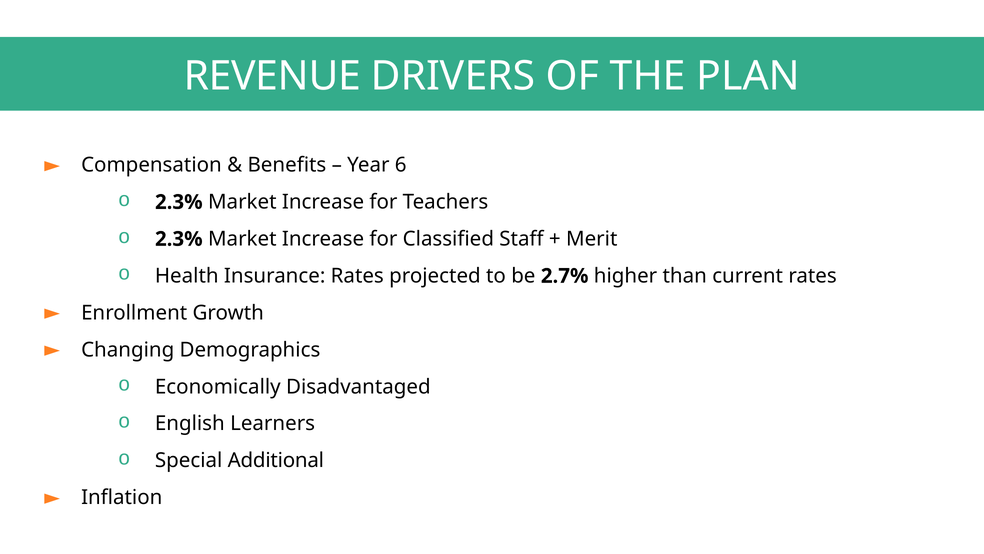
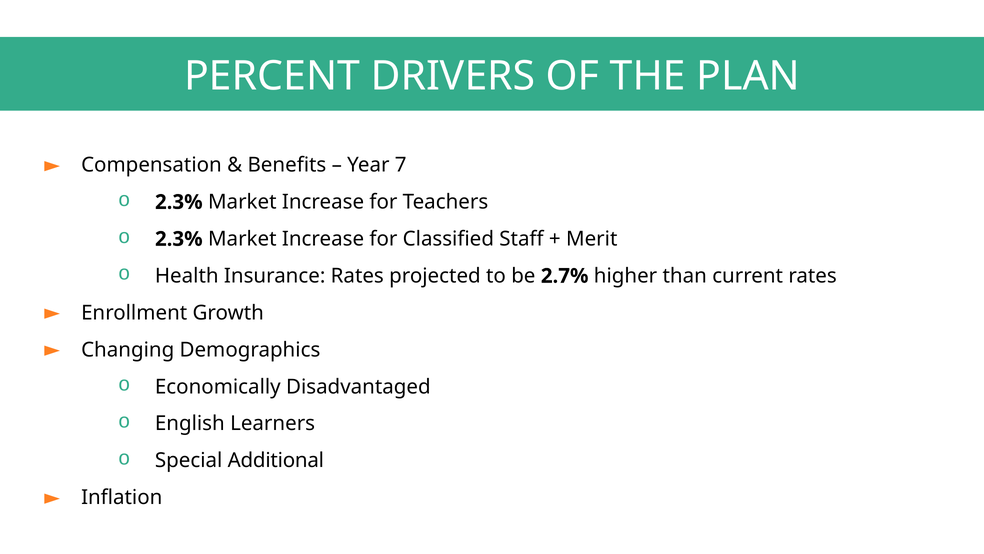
REVENUE: REVENUE -> PERCENT (272, 76)
6: 6 -> 7 (401, 165)
